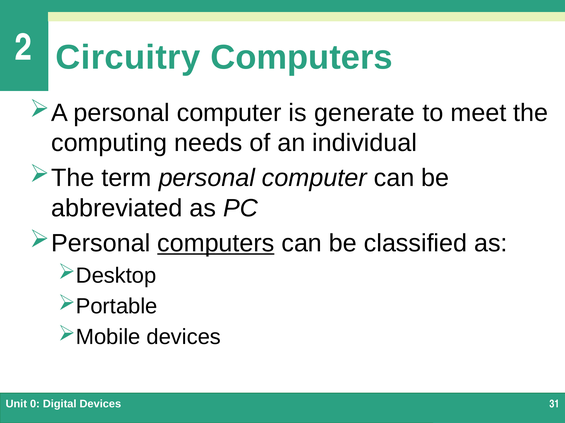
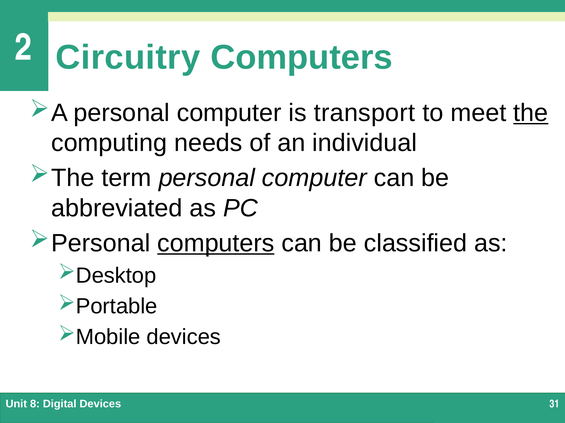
generate: generate -> transport (365, 113)
the underline: none -> present (531, 113)
0: 0 -> 8 (35, 405)
